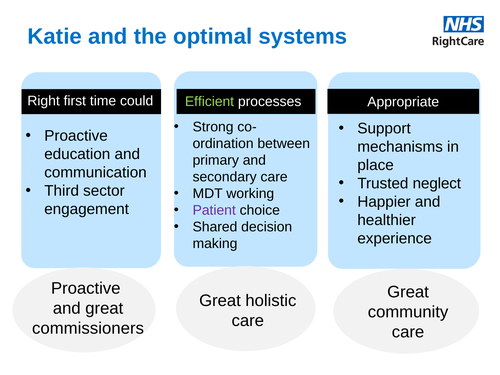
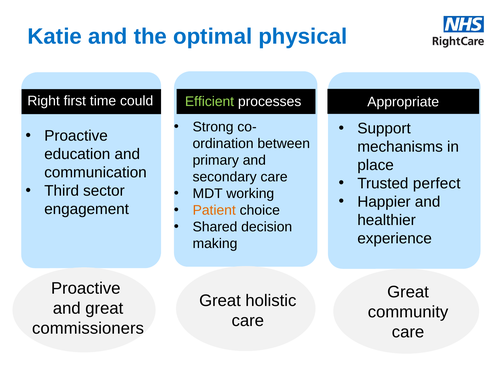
systems: systems -> physical (303, 37)
neglect: neglect -> perfect (437, 183)
Patient colour: purple -> orange (214, 210)
